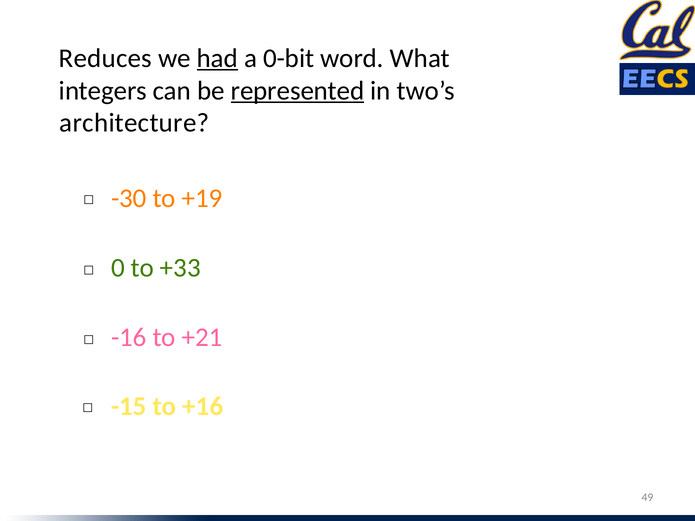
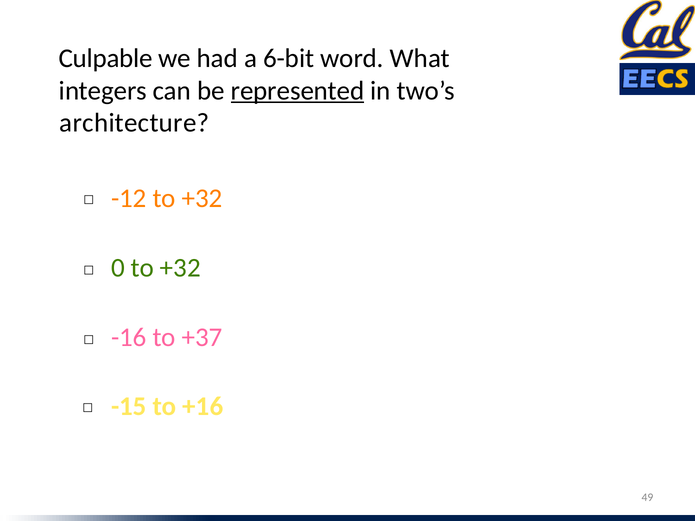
Reduces: Reduces -> Culpable (106, 58)
had underline: present -> none (217, 58)
0-bit: 0-bit -> 6-bit (289, 58)
-30: -30 -> -12 (129, 198)
+19: +19 -> +32 (202, 198)
0 to +33: +33 -> +32 (180, 268)
+21: +21 -> +37 (202, 337)
